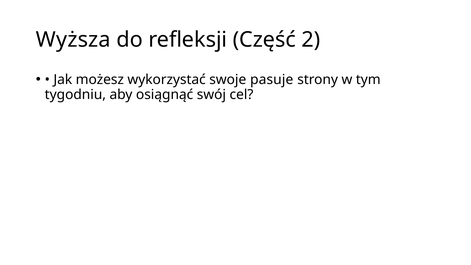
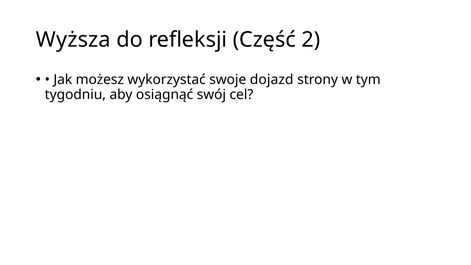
pasuje: pasuje -> dojazd (272, 80)
